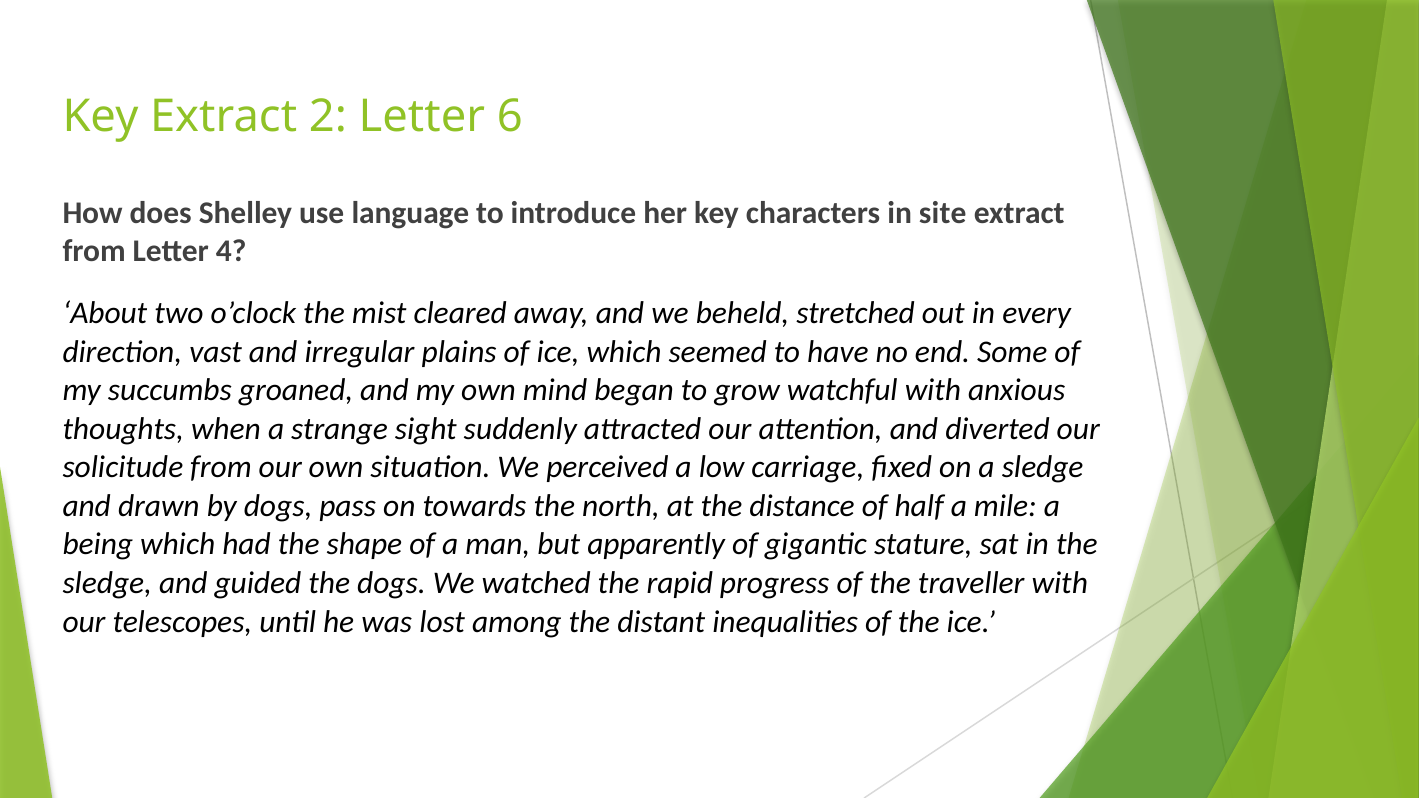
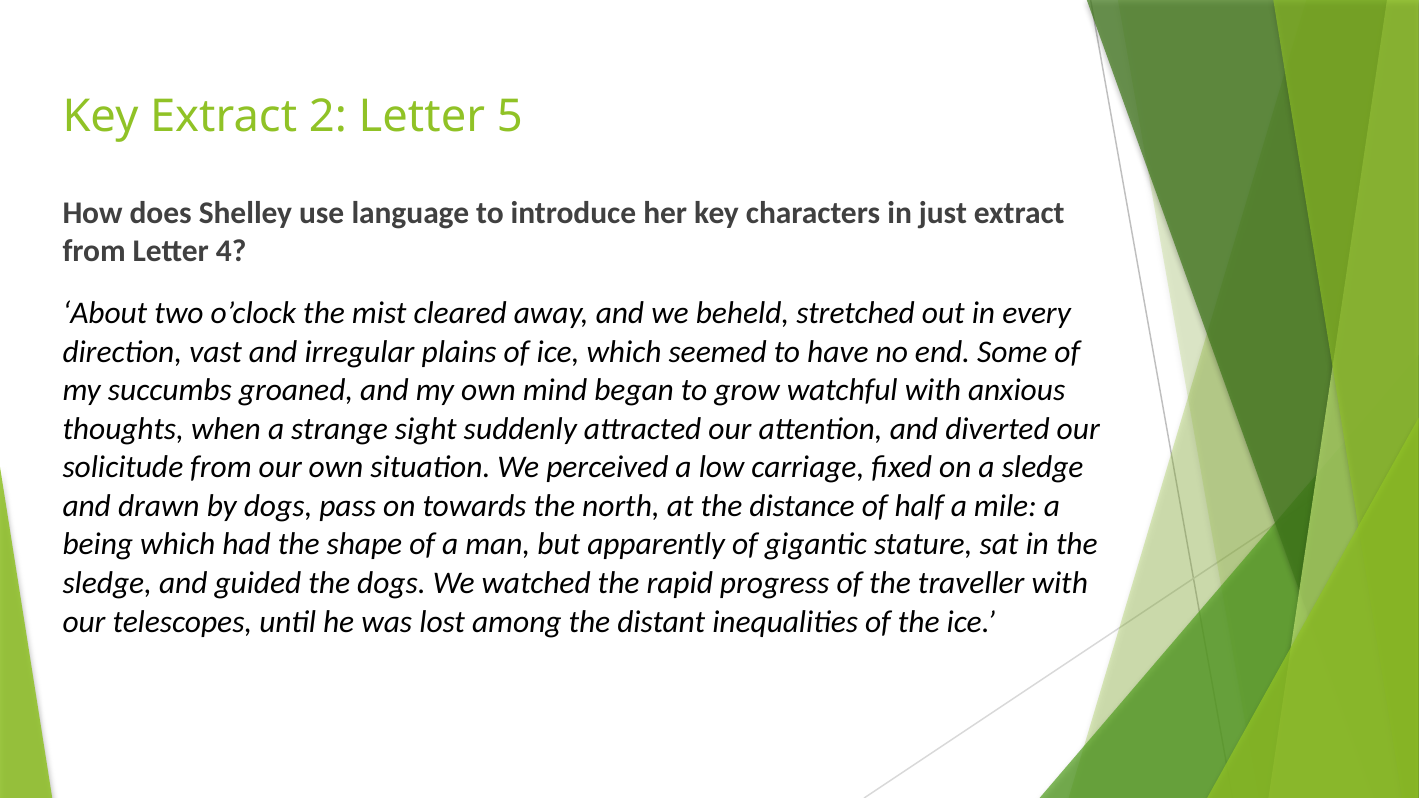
6: 6 -> 5 (510, 117)
site: site -> just (943, 213)
